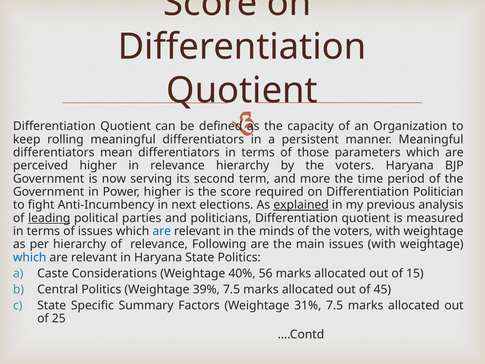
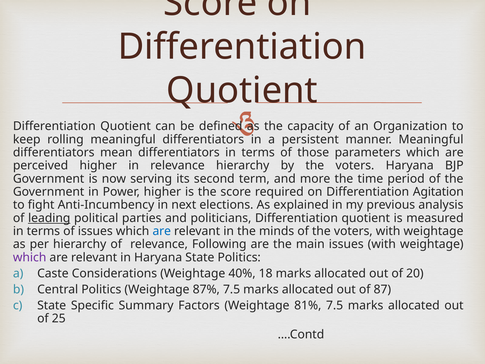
Politician: Politician -> Agitation (438, 192)
explained underline: present -> none (301, 205)
which colour: blue -> purple (30, 257)
56: 56 -> 18 (266, 273)
15: 15 -> 20 (415, 273)
39%: 39% -> 87% (206, 289)
45: 45 -> 87 (382, 289)
31%: 31% -> 81% (308, 305)
